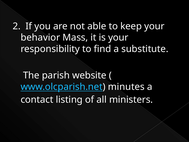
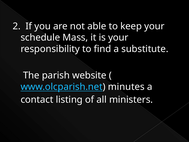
behavior: behavior -> schedule (40, 38)
